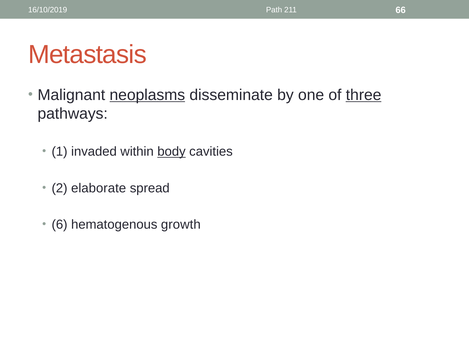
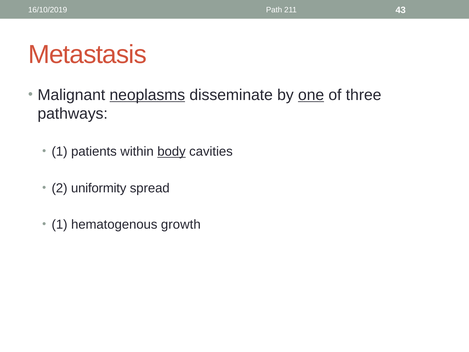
66: 66 -> 43 (401, 10)
one underline: none -> present (311, 95)
three underline: present -> none (364, 95)
invaded: invaded -> patients (94, 152)
elaborate: elaborate -> uniformity (99, 188)
6: 6 -> 1 (60, 224)
